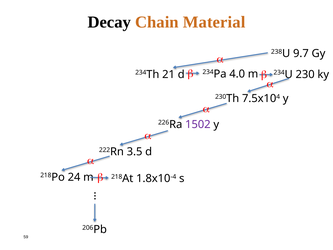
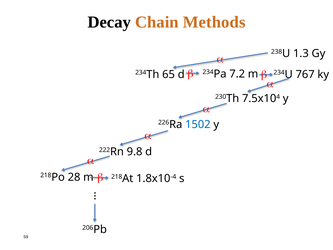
Material: Material -> Methods (214, 22)
9.7: 9.7 -> 1.3 (301, 53)
21: 21 -> 65 (169, 74)
4.0: 4.0 -> 7.2 (237, 74)
230: 230 -> 767 (305, 74)
1502 colour: purple -> blue (198, 124)
3.5: 3.5 -> 9.8 (135, 152)
24: 24 -> 28 (74, 177)
